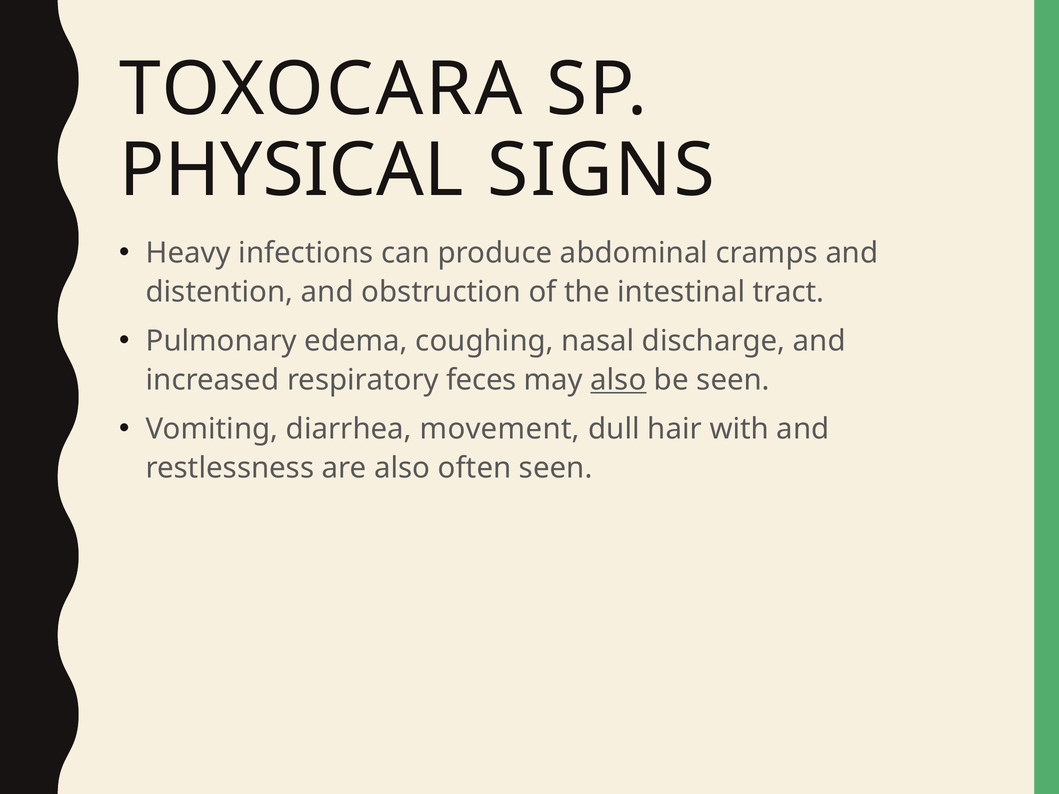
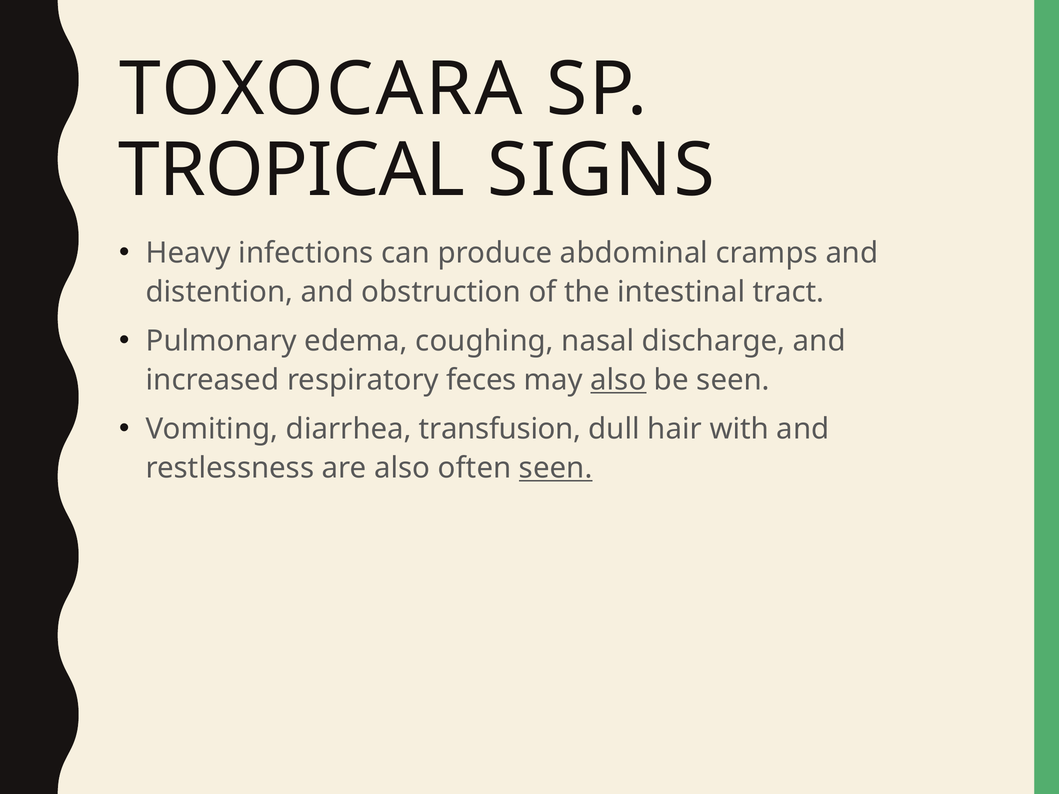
PHYSICAL: PHYSICAL -> TROPICAL (292, 171)
movement: movement -> transfusion (500, 429)
seen underline: none -> present (556, 468)
